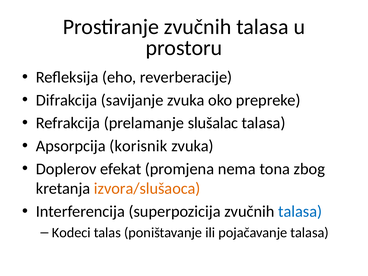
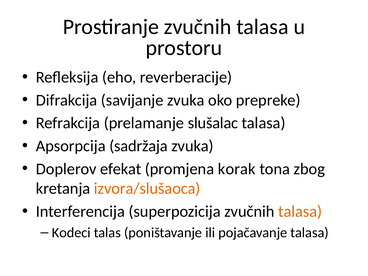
korisnik: korisnik -> sadržaja (139, 146)
nema: nema -> korak (237, 169)
talasa colour: blue -> orange (300, 211)
